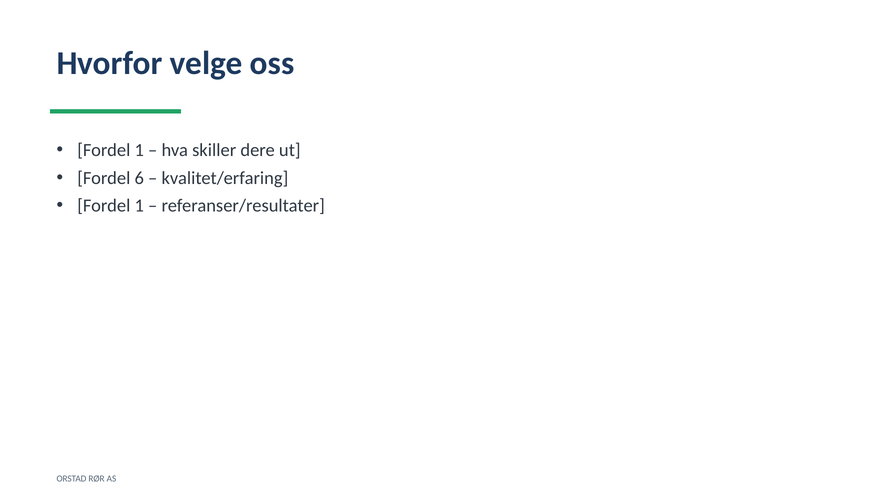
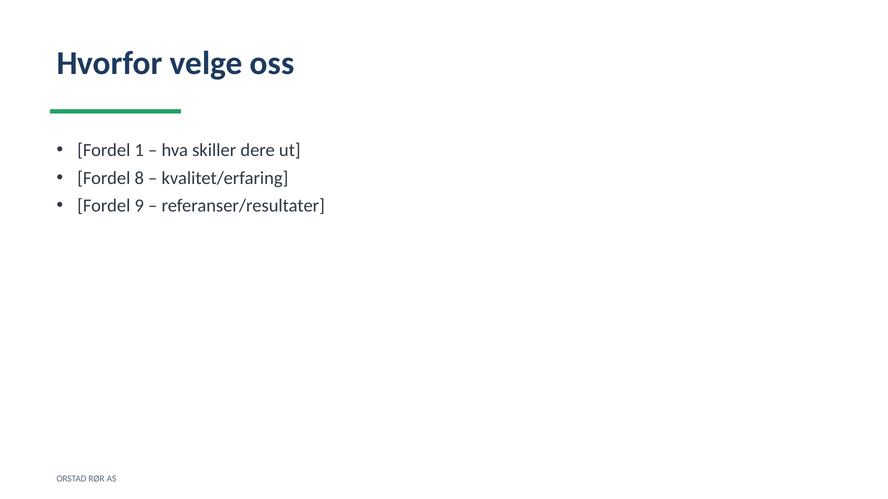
6: 6 -> 8 (139, 178)
1: 1 -> 9 (139, 206)
